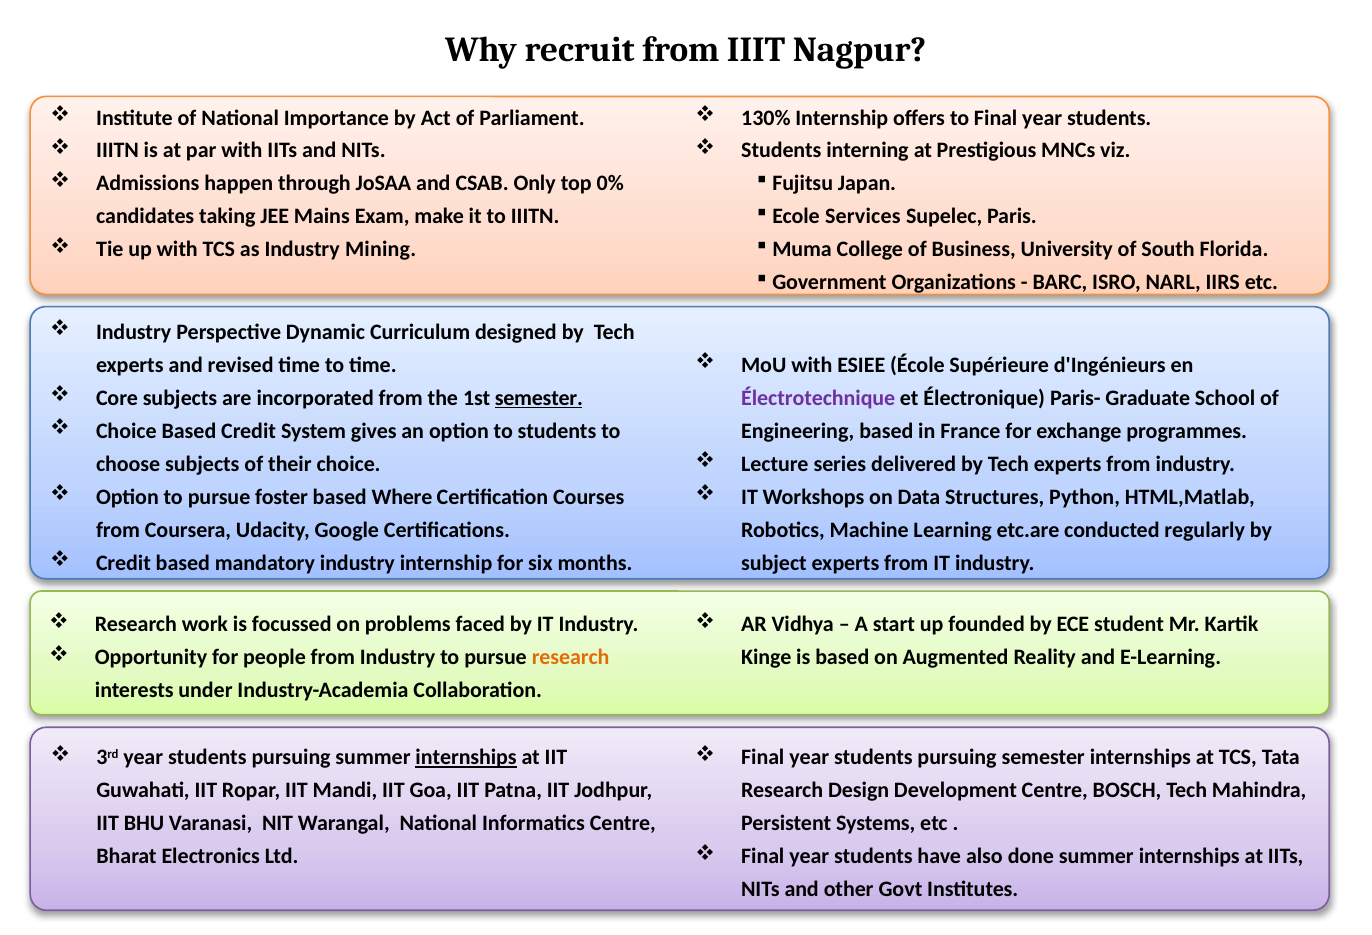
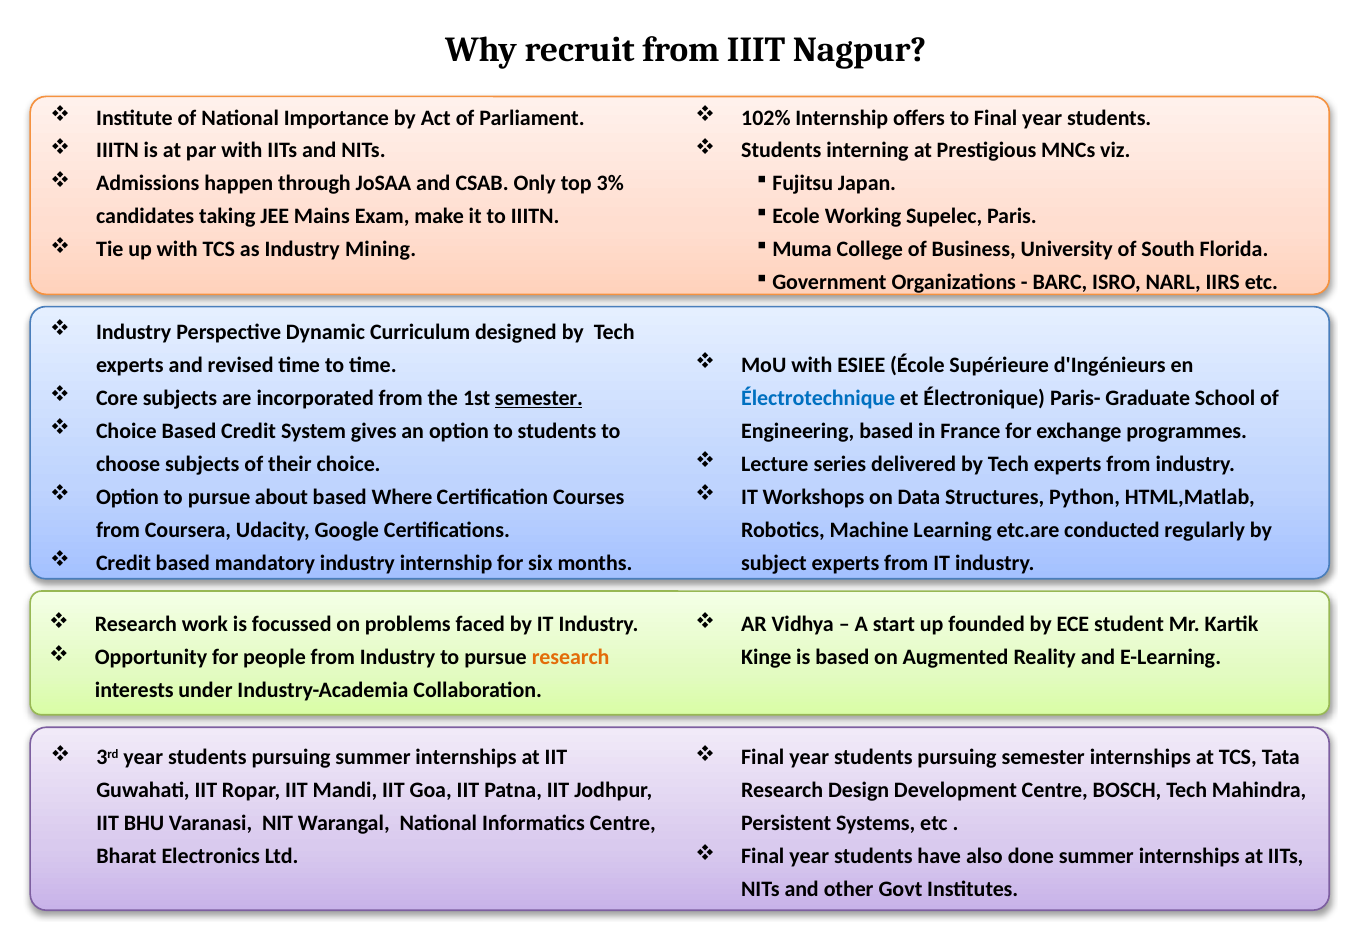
130%: 130% -> 102% (766, 118)
0%: 0% -> 3% (610, 184)
Services: Services -> Working (863, 217)
Électrotechnique colour: purple -> blue (818, 398)
foster: foster -> about (281, 497)
internships underline: present -> none (466, 758)
